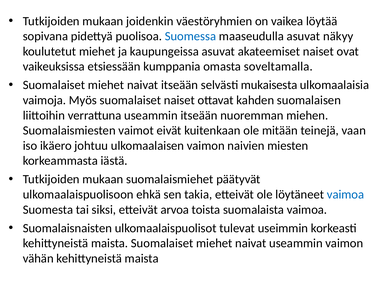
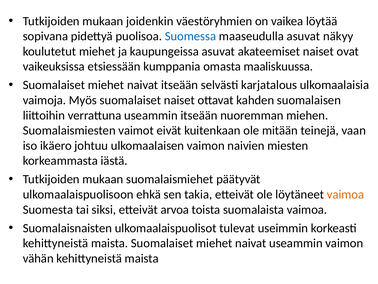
soveltamalla: soveltamalla -> maaliskuussa (278, 66)
mukaisesta: mukaisesta -> karjatalous (269, 85)
vaimoa colour: blue -> orange (345, 194)
